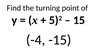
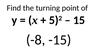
-4: -4 -> -8 (36, 40)
